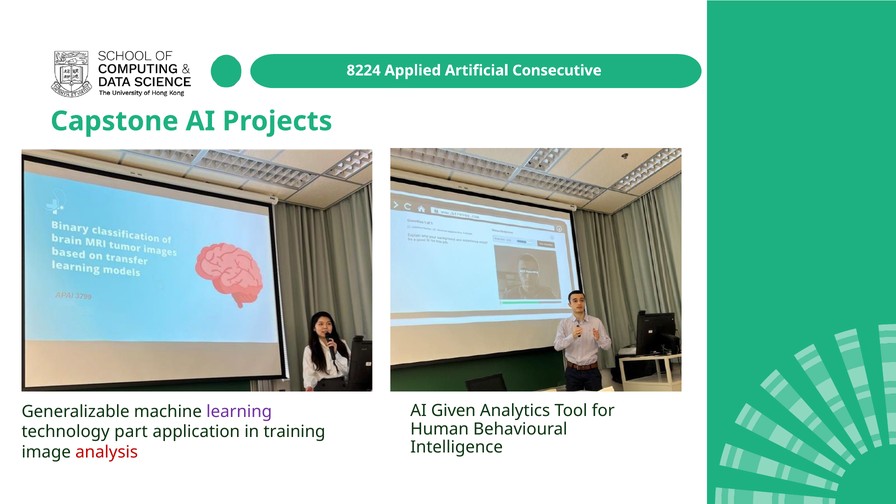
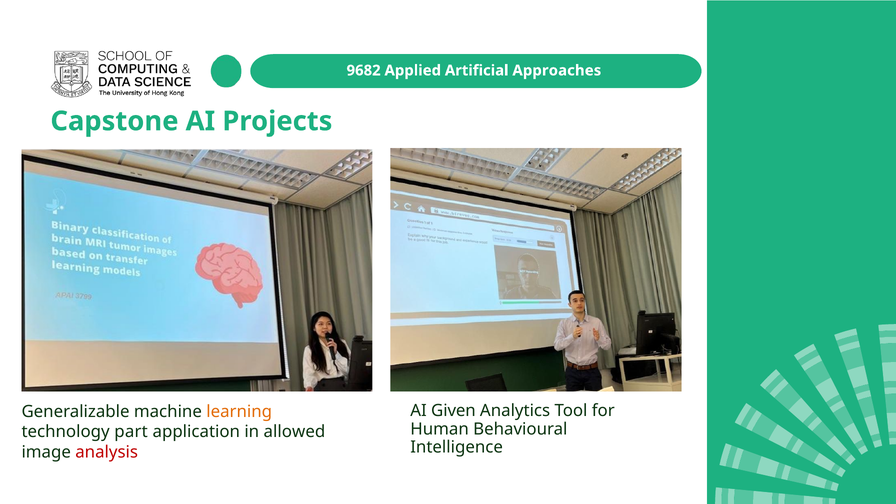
8224: 8224 -> 9682 (364, 70)
Consecutive: Consecutive -> Approaches (557, 70)
learning colour: purple -> orange (239, 412)
training: training -> allowed (294, 432)
